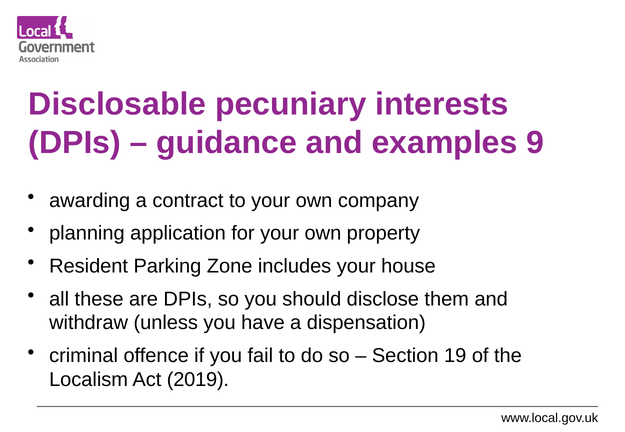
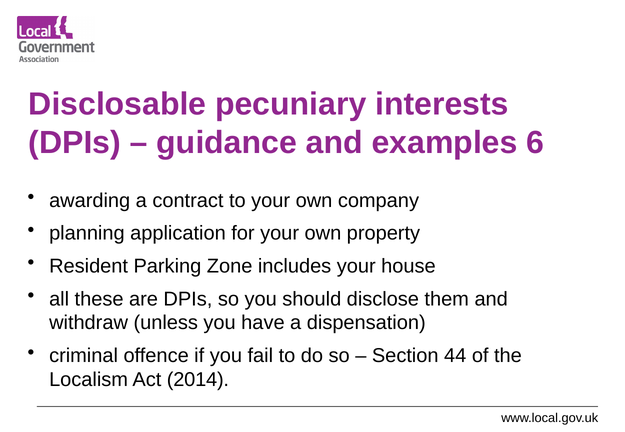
9: 9 -> 6 (535, 143)
19: 19 -> 44 (455, 356)
2019: 2019 -> 2014 (198, 380)
